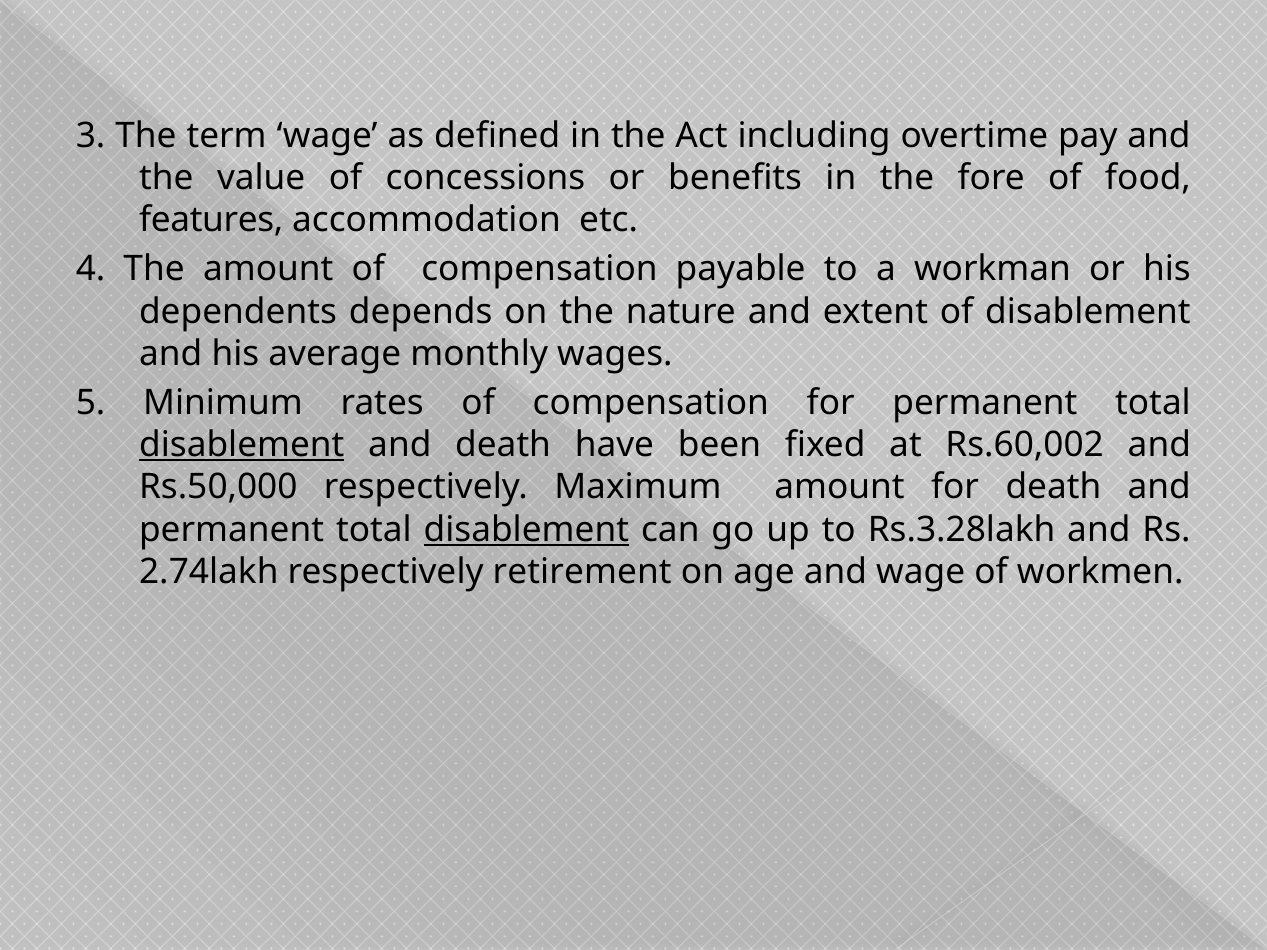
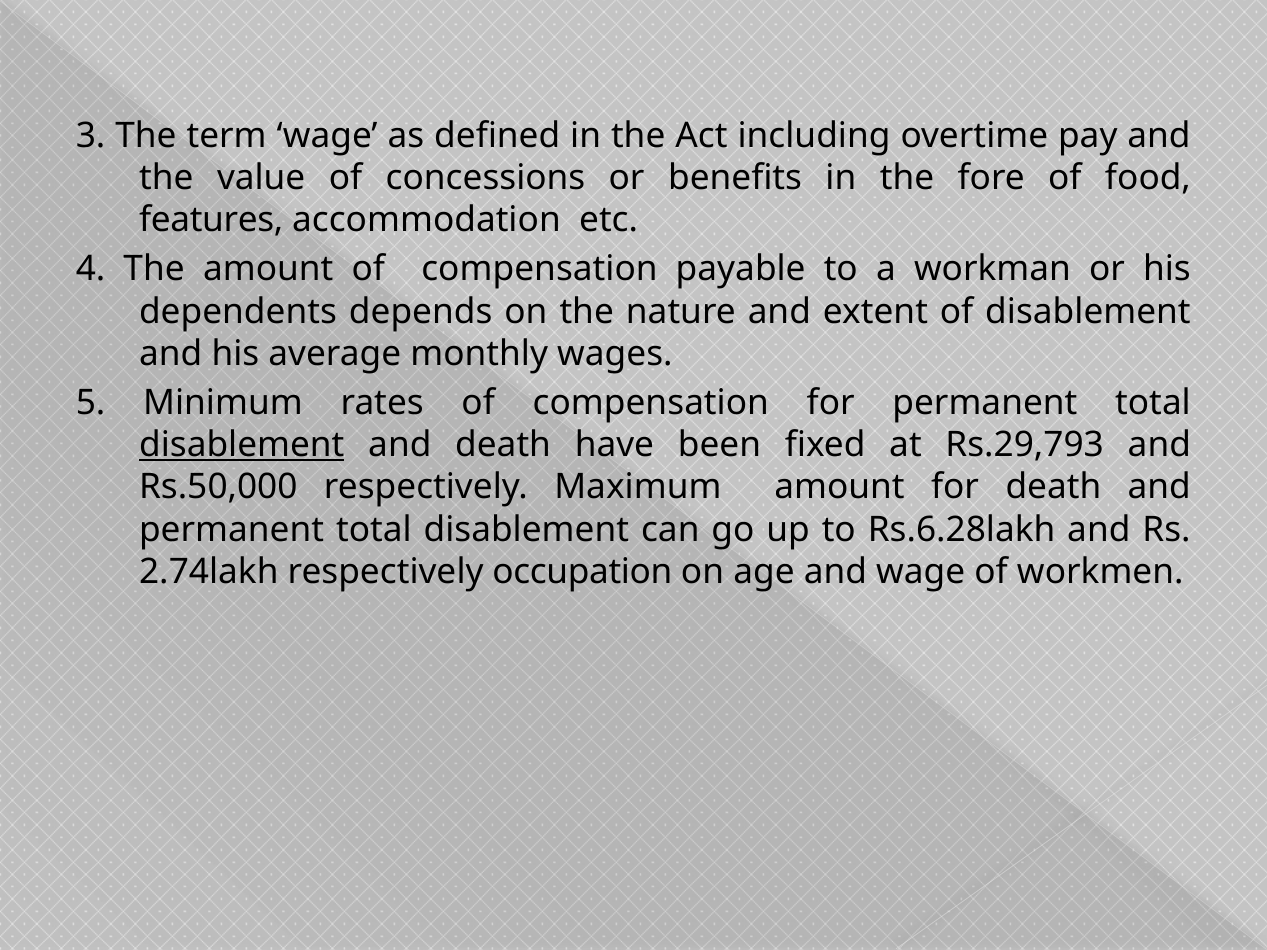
Rs.60,002: Rs.60,002 -> Rs.29,793 (1025, 445)
disablement underline: present -> none (526, 530)
Rs.3.28lakh: Rs.3.28lakh -> Rs.6.28lakh (962, 530)
retirement: retirement -> occupation (582, 572)
